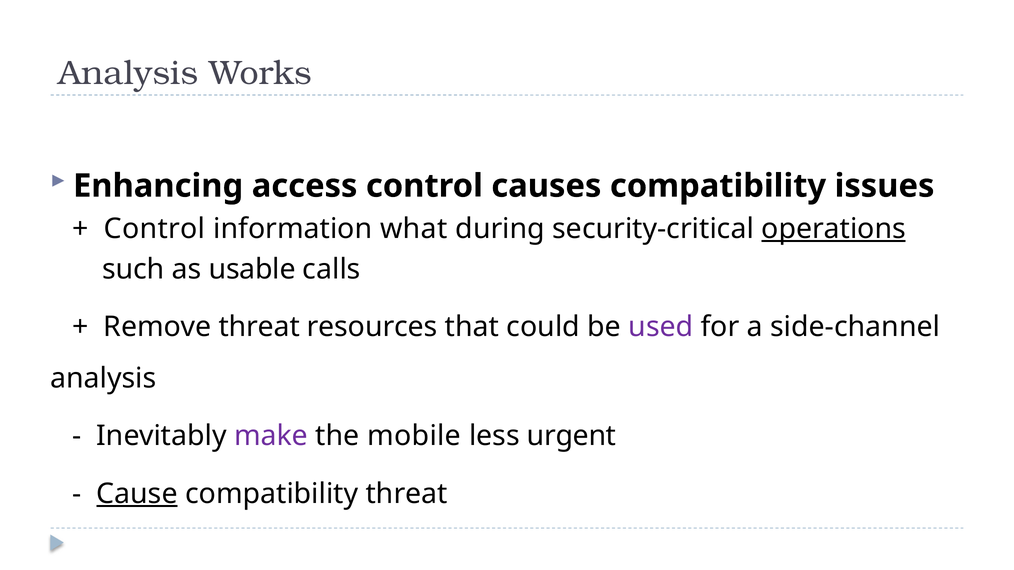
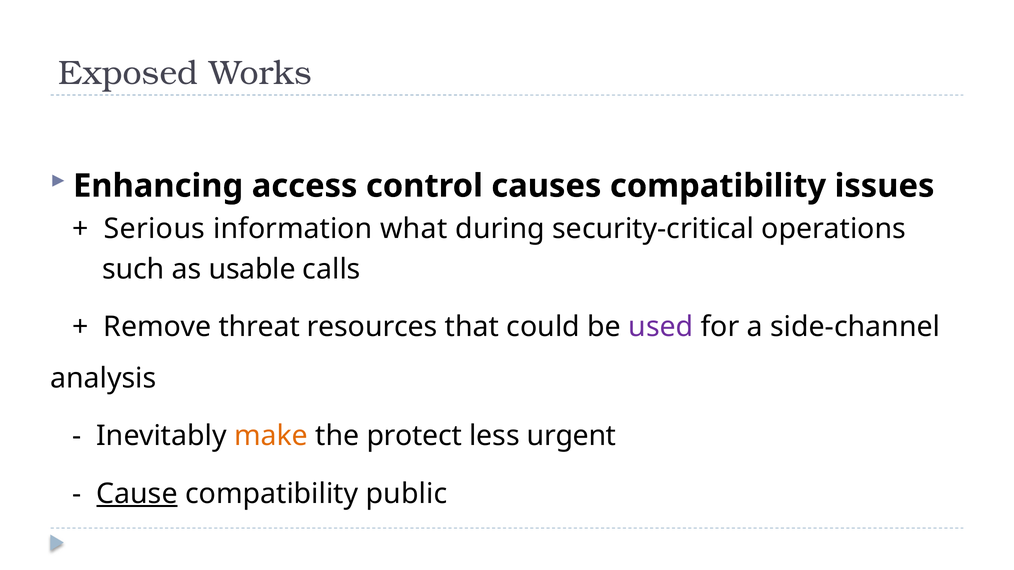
Analysis: Analysis -> Exposed (128, 73)
Control: Control -> Serious (154, 229)
operations underline: present -> none (834, 229)
make colour: purple -> orange (271, 436)
mobile: mobile -> protect (414, 436)
compatibility threat: threat -> public (407, 494)
